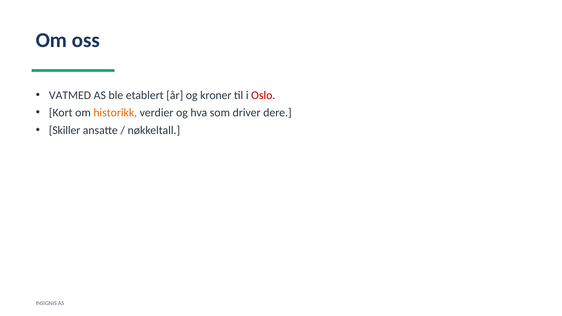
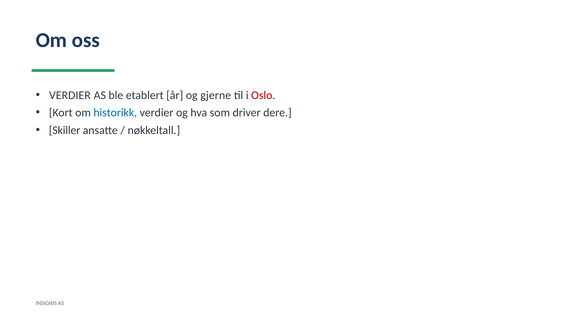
VATMED: VATMED -> VERDIER (70, 95)
kroner: kroner -> gjerne (216, 95)
historikk colour: orange -> blue (115, 113)
